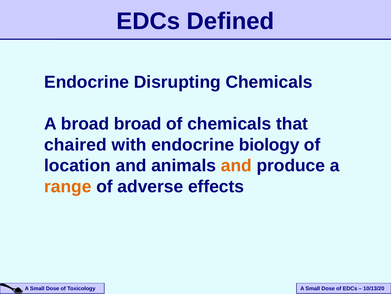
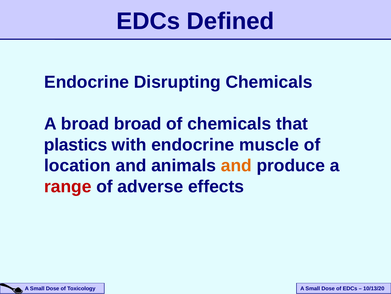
chaired: chaired -> plastics (76, 144)
biology: biology -> muscle (269, 144)
range colour: orange -> red (68, 186)
